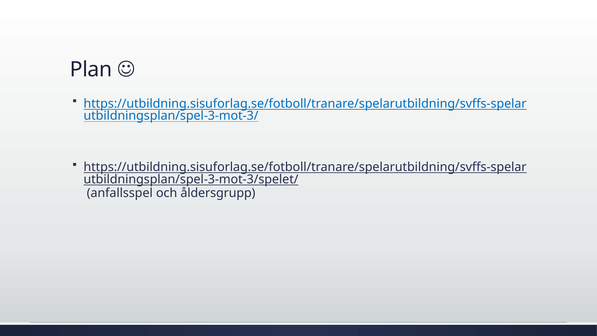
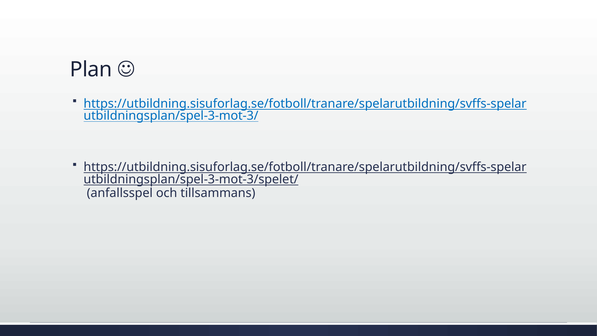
åldersgrupp: åldersgrupp -> tillsammans (218, 193)
